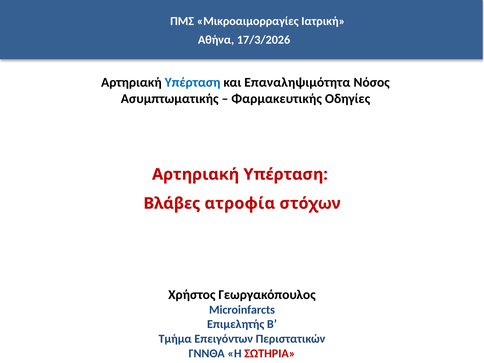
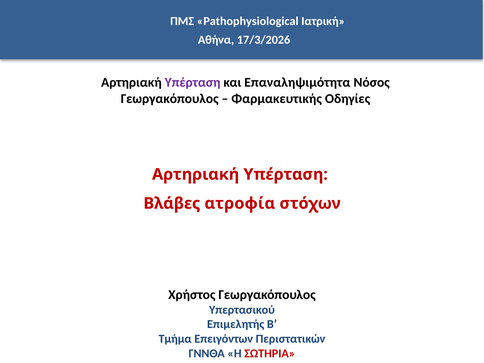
Μικροαιμορραγίες: Μικροαιμορραγίες -> Pathophysiological (248, 21)
Υπέρταση colour: blue -> purple (193, 83)
Ασυμπτωματικής: Ασυμπτωματικής -> Γεωργακόπουλος (170, 99)
Microinfarcts: Microinfarcts -> Υπερτασικού (242, 310)
